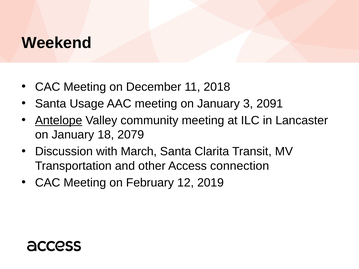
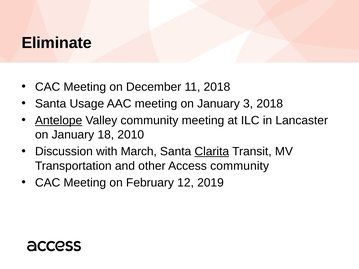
Weekend: Weekend -> Eliminate (57, 43)
3 2091: 2091 -> 2018 (270, 104)
2079: 2079 -> 2010 (131, 135)
Clarita underline: none -> present (212, 152)
Access connection: connection -> community (240, 166)
